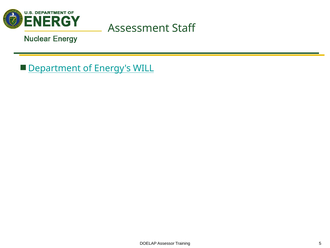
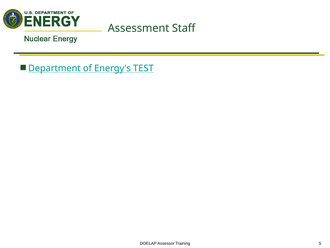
WILL: WILL -> TEST (143, 68)
